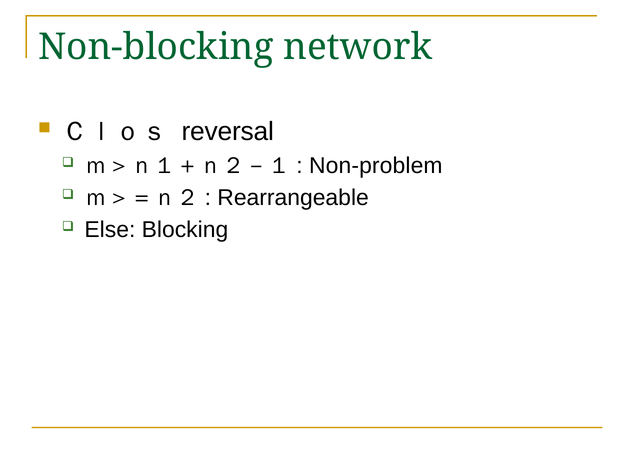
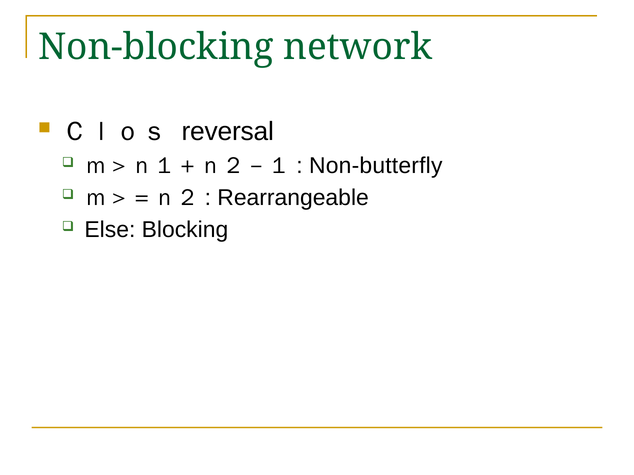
Non-problem: Non-problem -> Non-butterfly (376, 166)
